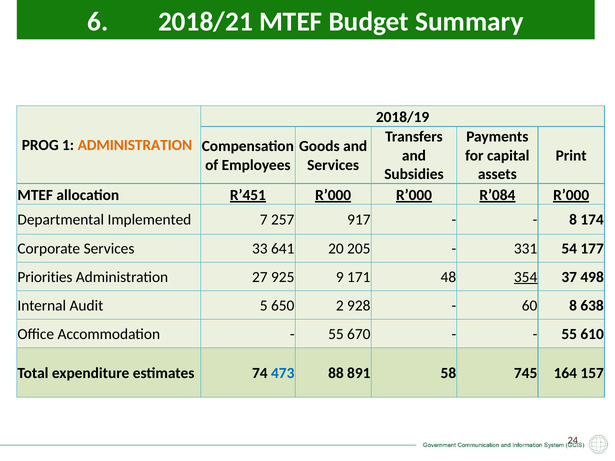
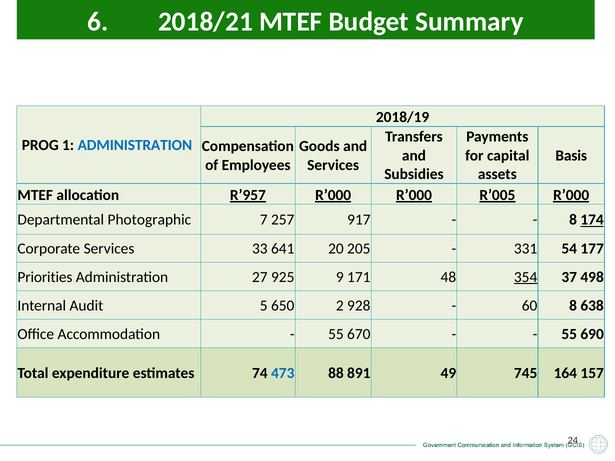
ADMINISTRATION colour: orange -> blue (135, 145)
Print: Print -> Basis (571, 156)
R’451: R’451 -> R’957 (248, 195)
R’084: R’084 -> R’005 (497, 195)
Implemented: Implemented -> Photographic (149, 220)
174 underline: none -> present (592, 220)
610: 610 -> 690 (592, 334)
58: 58 -> 49 (448, 373)
